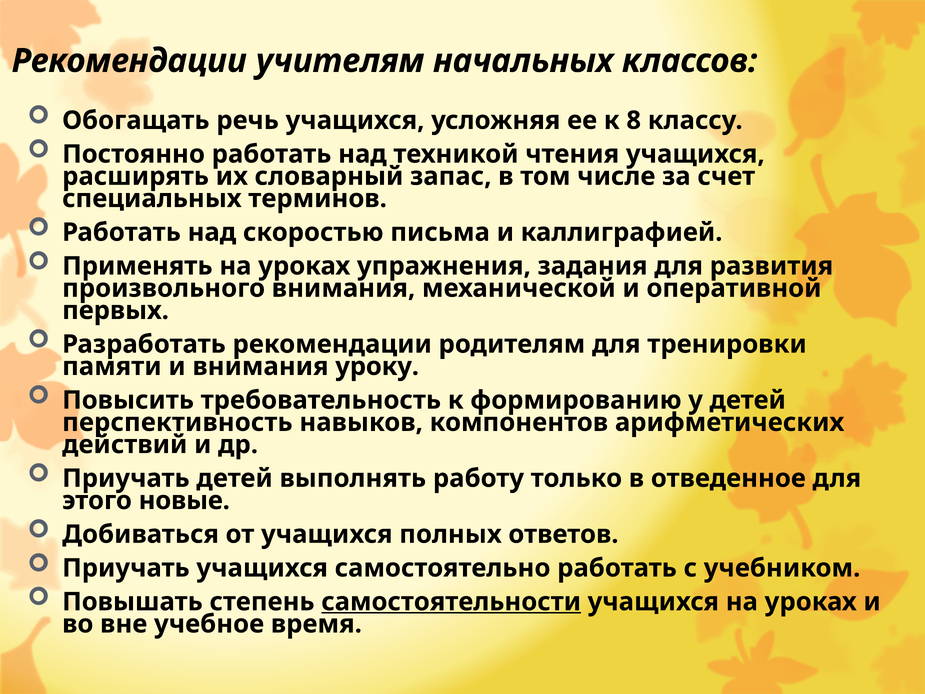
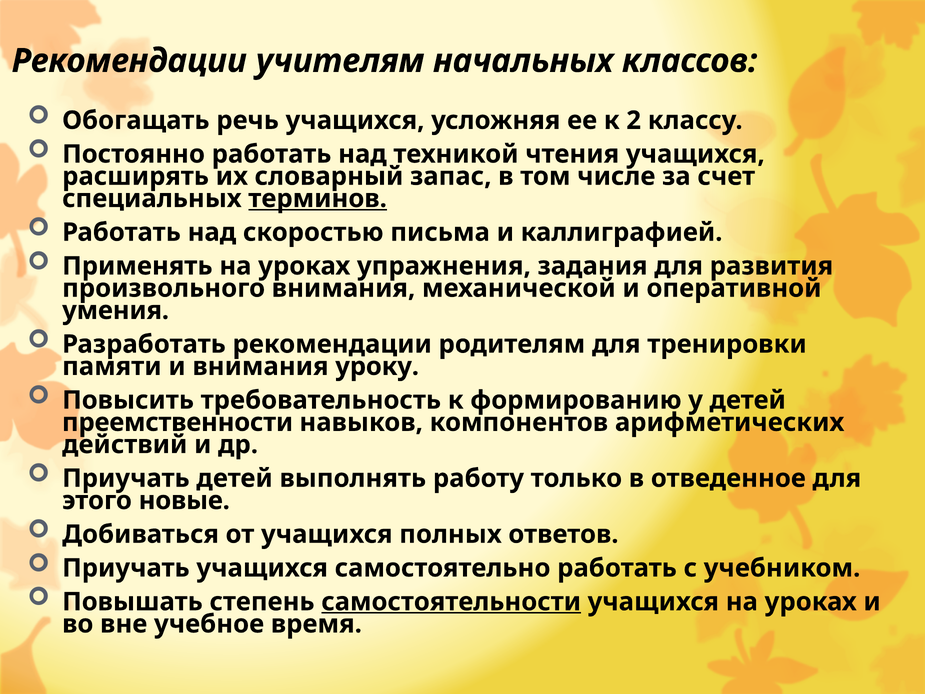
8: 8 -> 2 (634, 120)
терминов underline: none -> present (318, 199)
первых: первых -> умения (116, 310)
перспективность: перспективность -> преемственности (178, 422)
